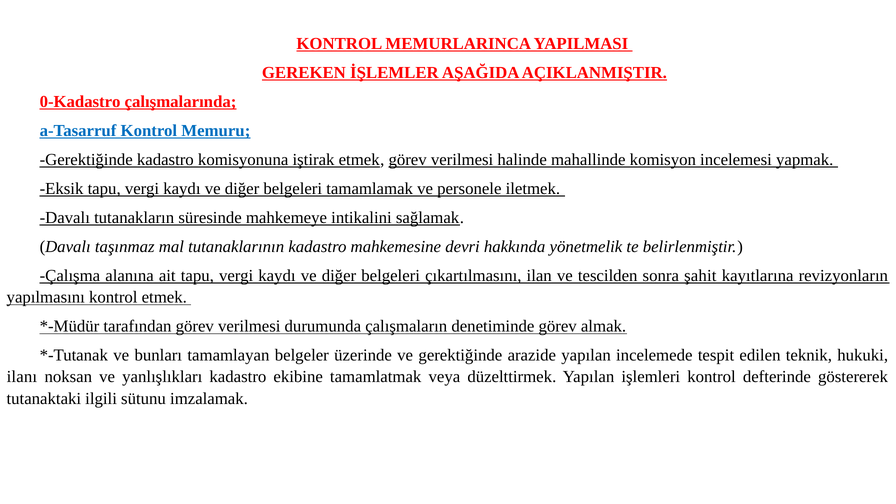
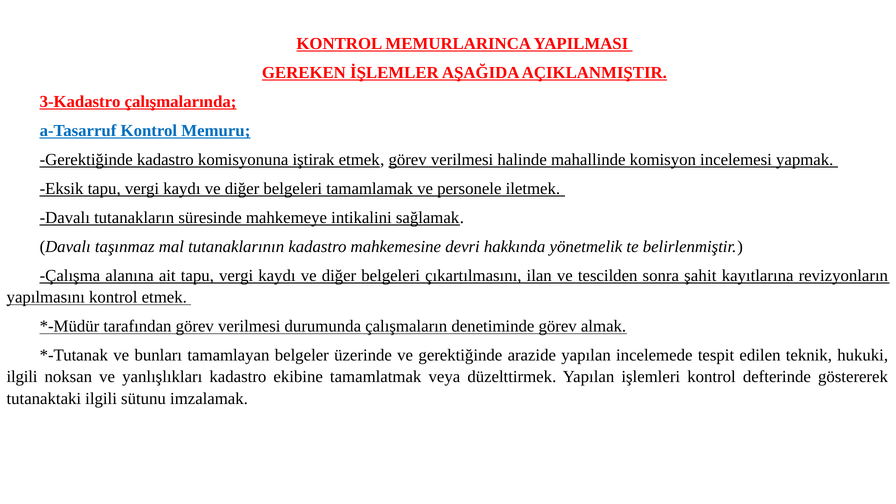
0-Kadastro: 0-Kadastro -> 3-Kadastro (80, 102)
ilanı: ilanı -> ilgili (22, 377)
